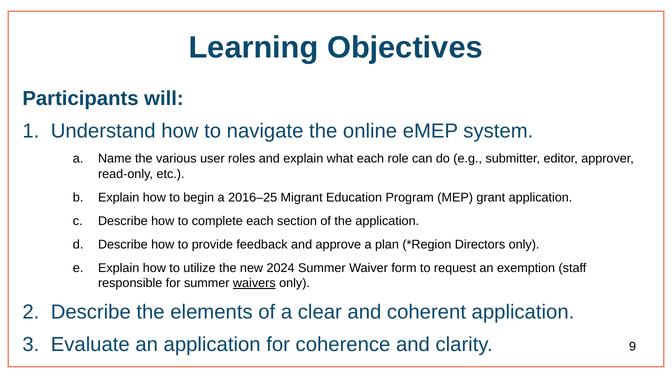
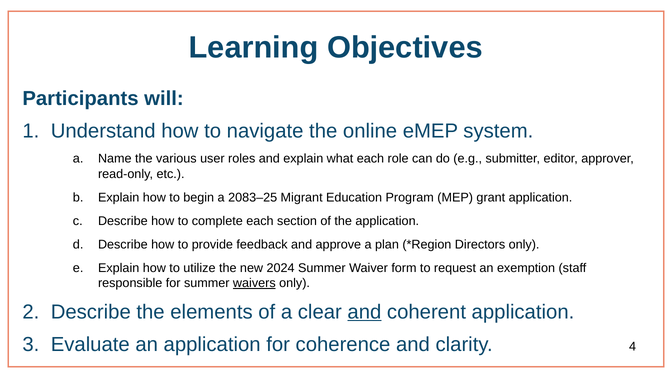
2016–25: 2016–25 -> 2083–25 (253, 197)
and underline: none -> present (364, 312)
9: 9 -> 4 (633, 347)
